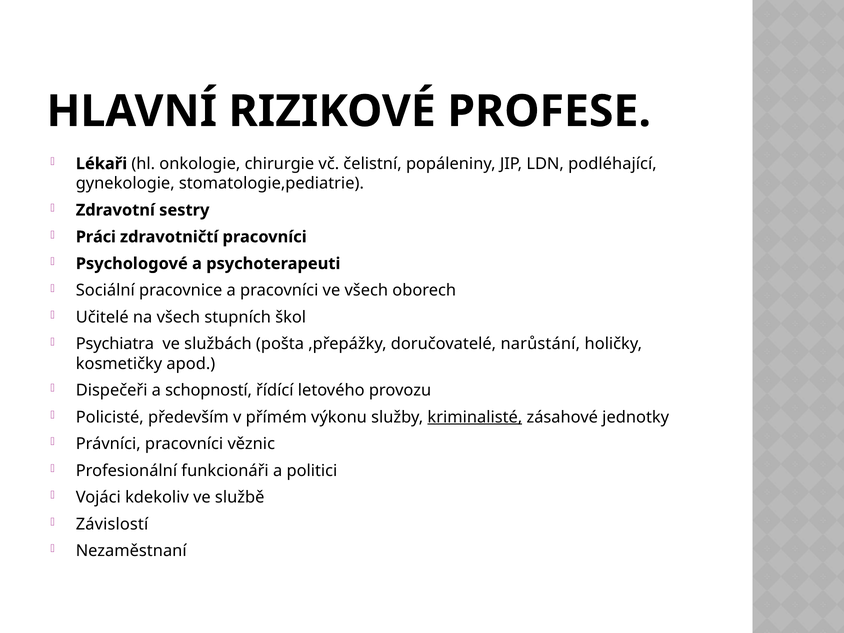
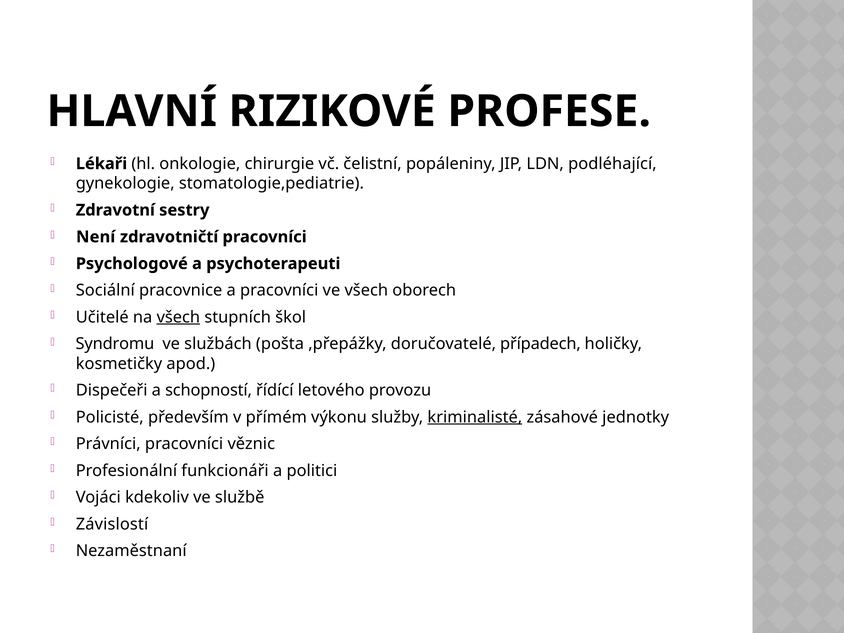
Práci: Práci -> Není (96, 237)
všech underline: none -> present (178, 317)
Psychiatra: Psychiatra -> Syndromu (115, 344)
narůstání: narůstání -> případech (540, 344)
